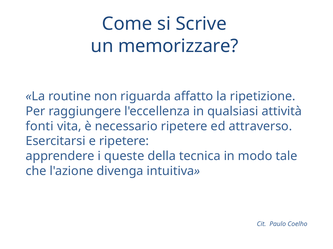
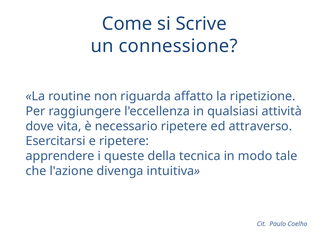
memorizzare: memorizzare -> connessione (178, 46)
fonti: fonti -> dove (40, 127)
